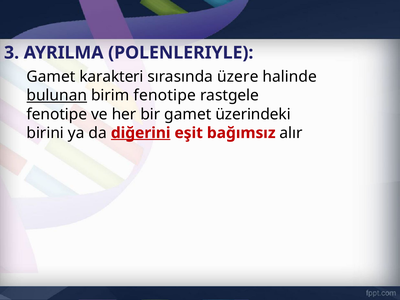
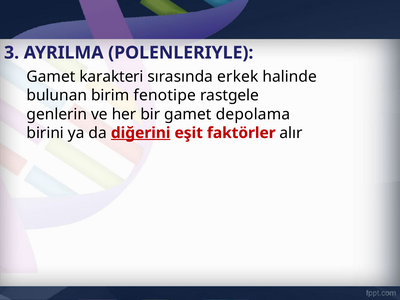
üzere: üzere -> erkek (238, 77)
bulunan underline: present -> none (57, 96)
fenotipe: fenotipe -> genlerin (57, 114)
üzerindeki: üzerindeki -> depolama (253, 114)
bağımsız: bağımsız -> faktörler (241, 133)
